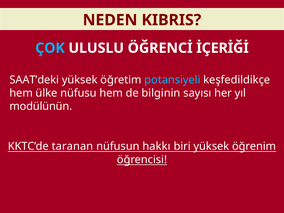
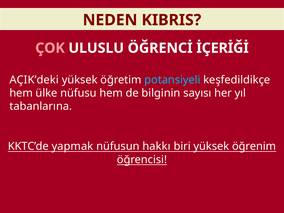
ÇOK colour: light blue -> pink (50, 48)
SAAT’deki: SAAT’deki -> AÇIK’deki (34, 80)
modülünün: modülünün -> tabanlarına (41, 106)
taranan: taranan -> yapmak (72, 146)
